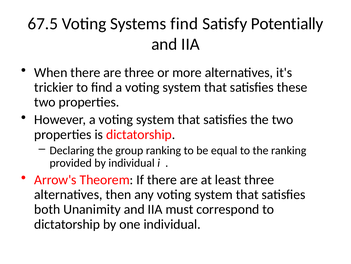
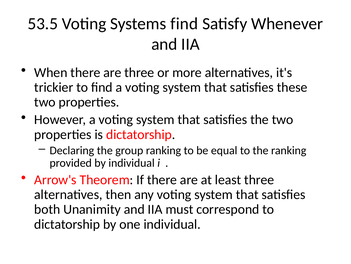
67.5: 67.5 -> 53.5 (43, 24)
Potentially: Potentially -> Whenever (287, 24)
